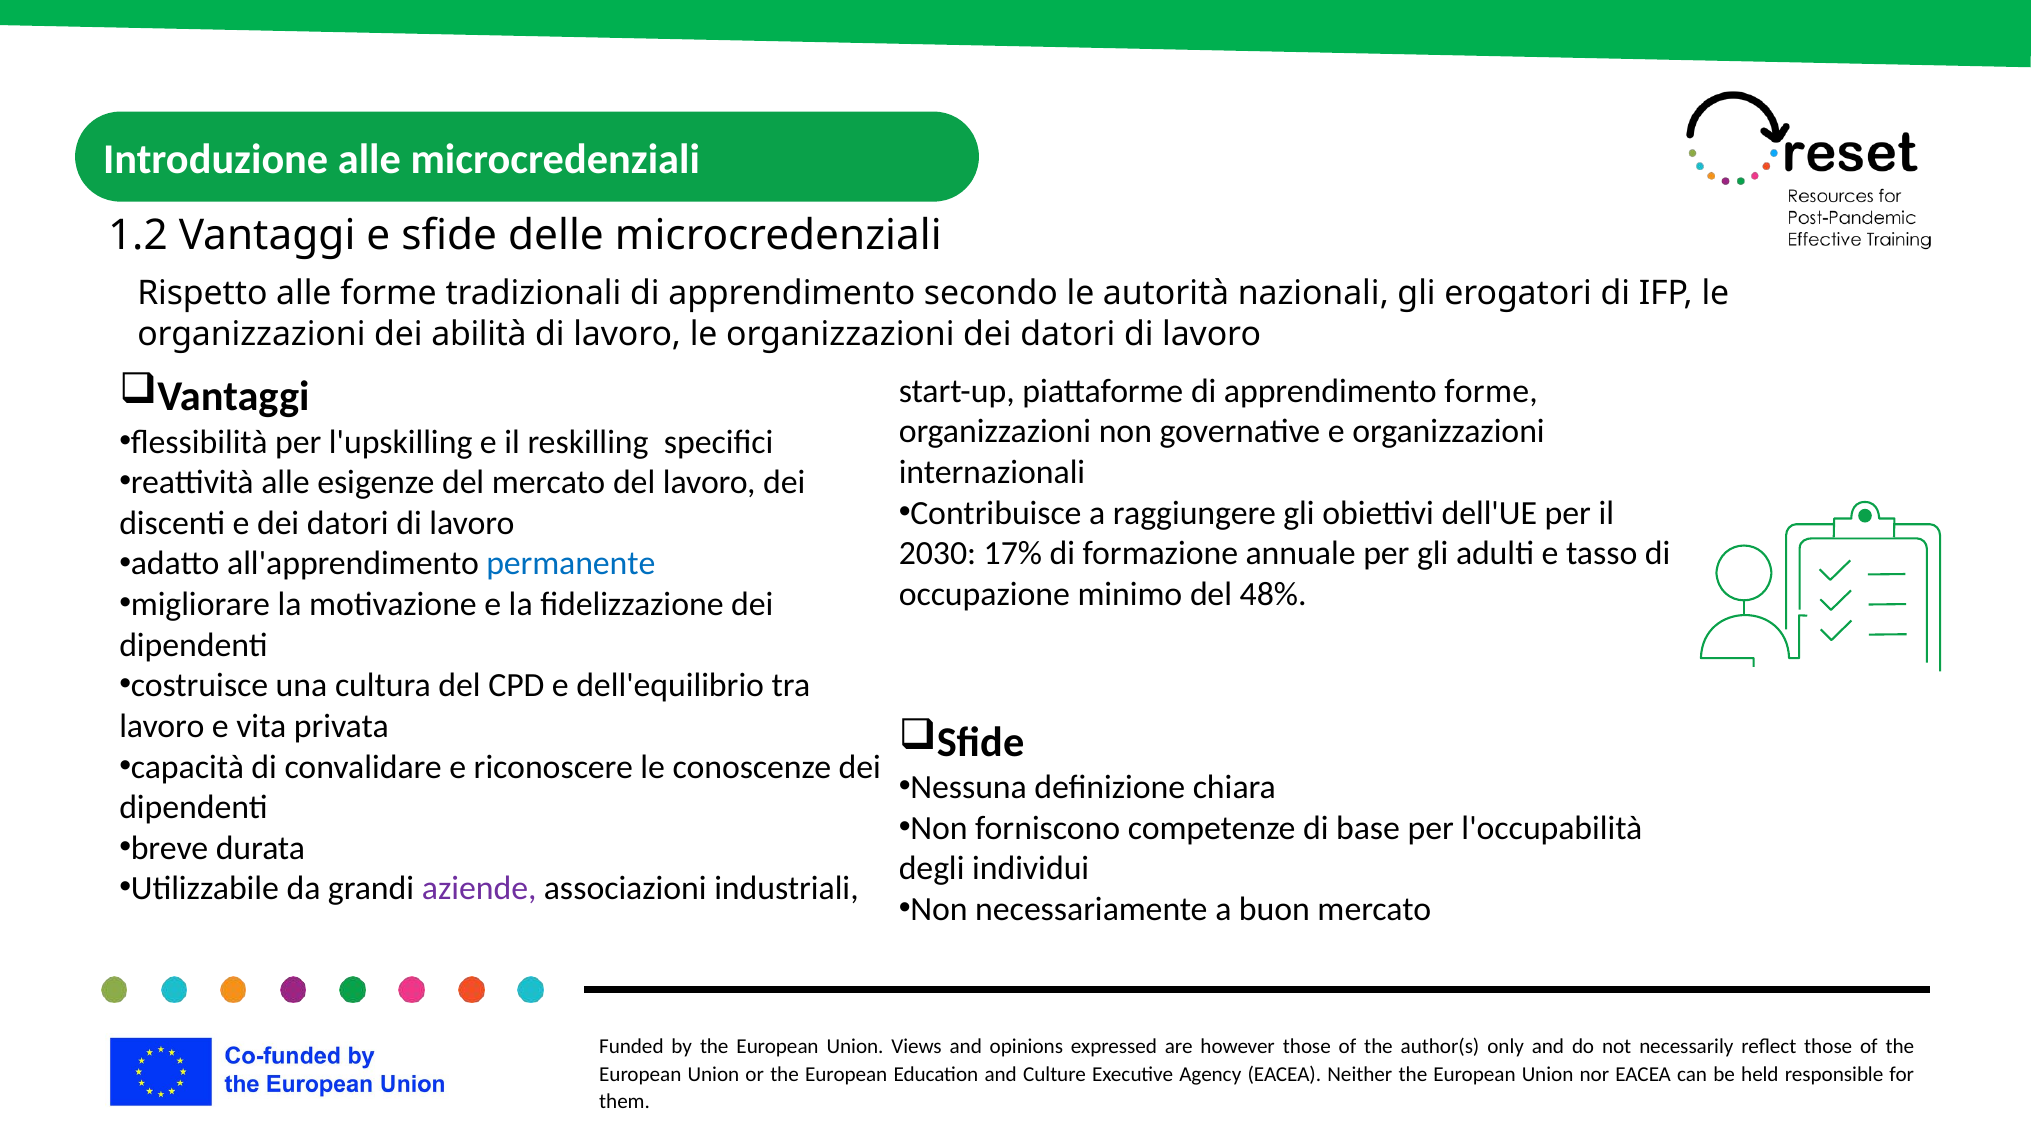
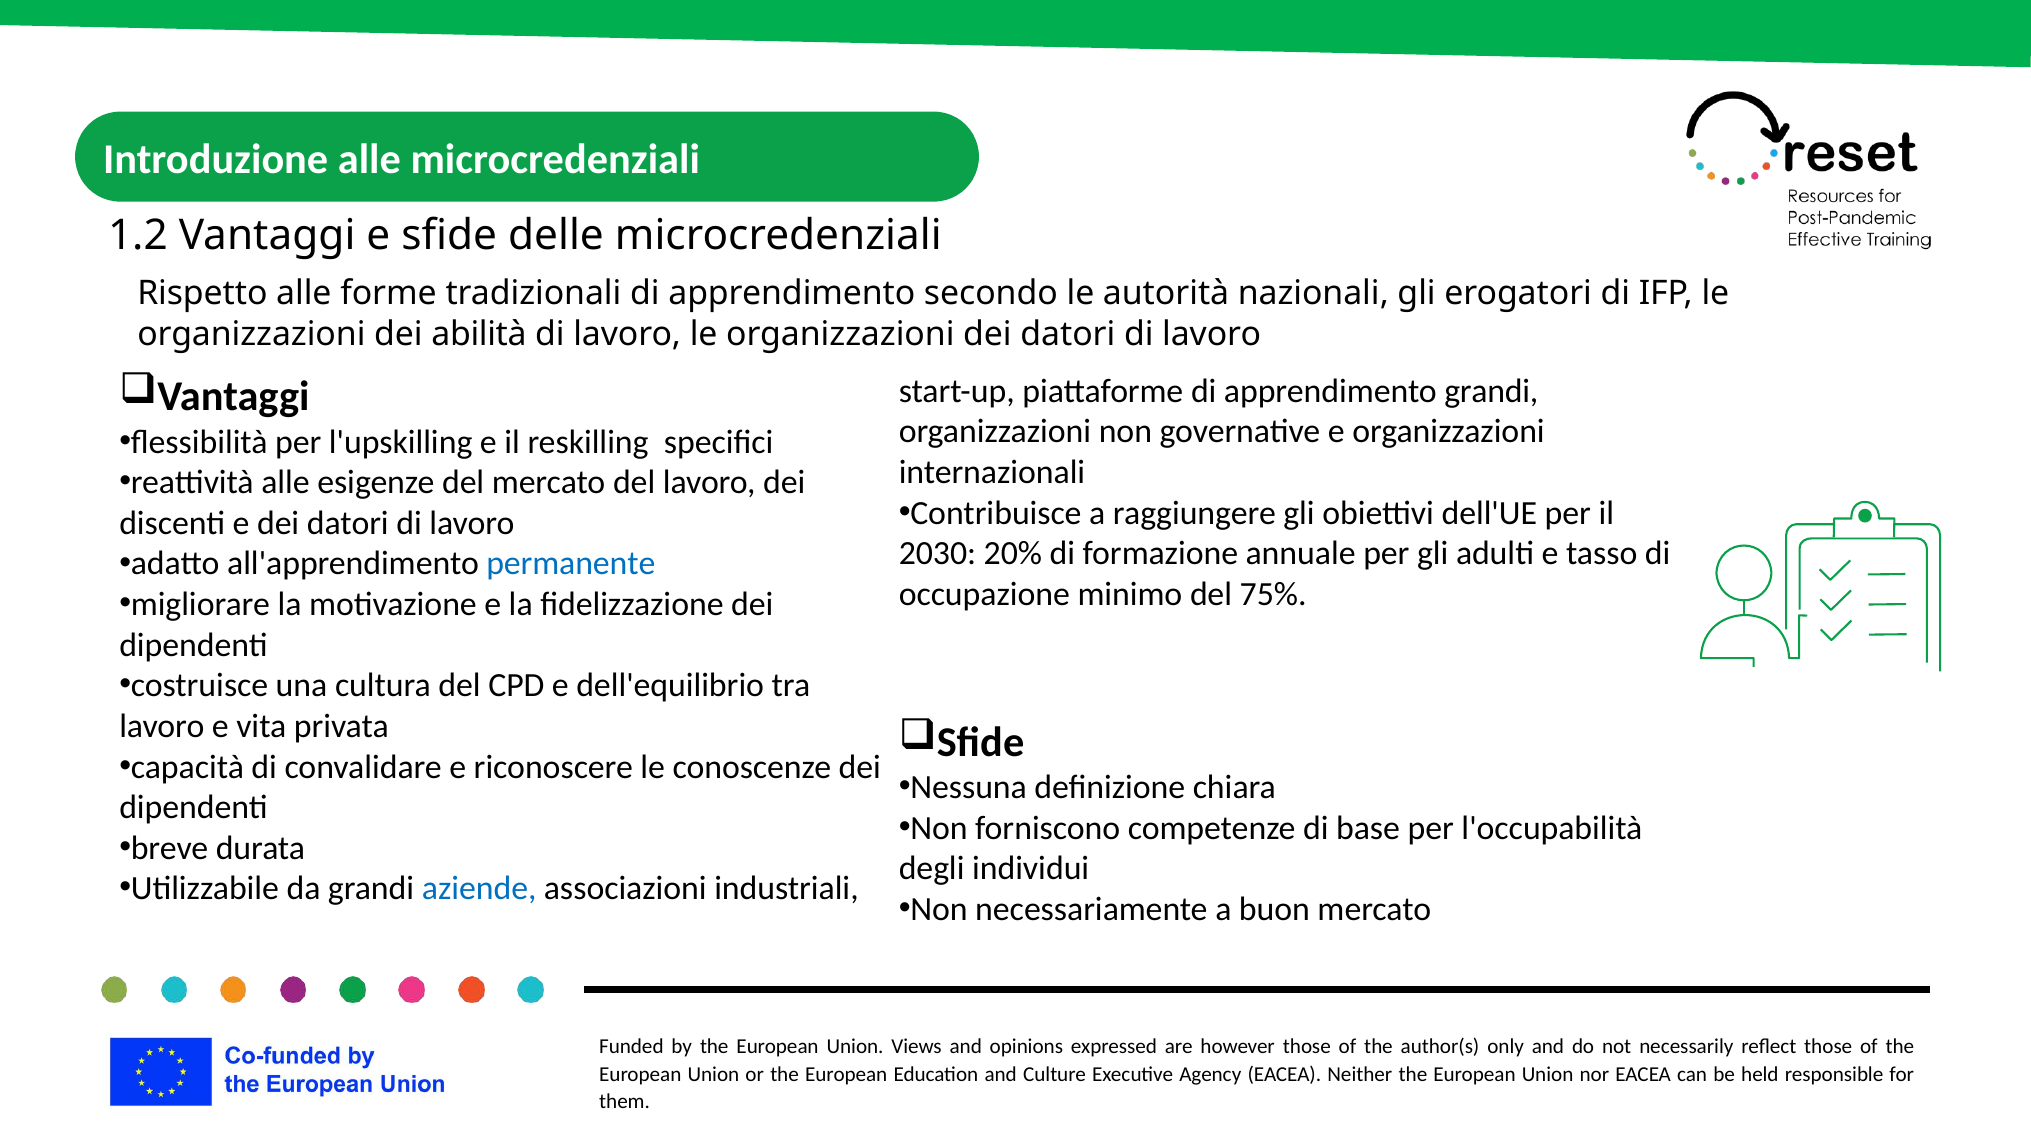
apprendimento forme: forme -> grandi (1491, 391)
17%: 17% -> 20% (1013, 553)
48%: 48% -> 75% (1273, 594)
aziende colour: purple -> blue (479, 888)
